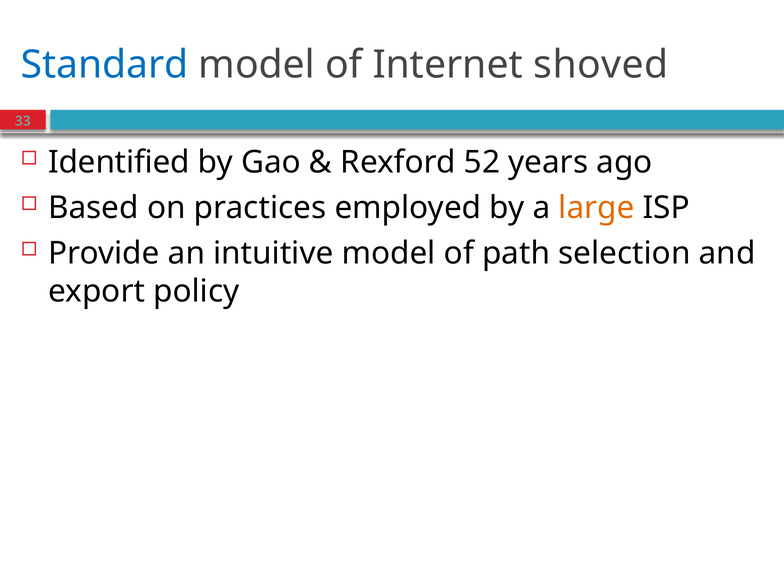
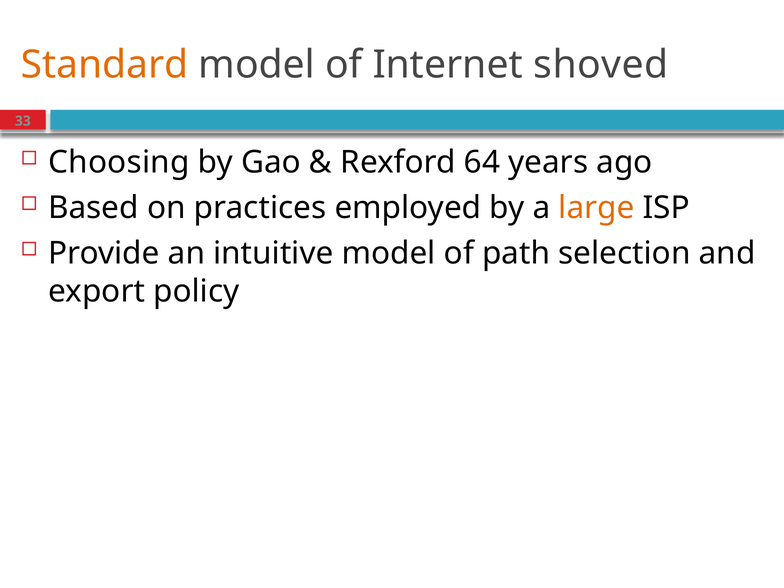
Standard colour: blue -> orange (105, 65)
Identified: Identified -> Choosing (119, 162)
52: 52 -> 64 (482, 162)
